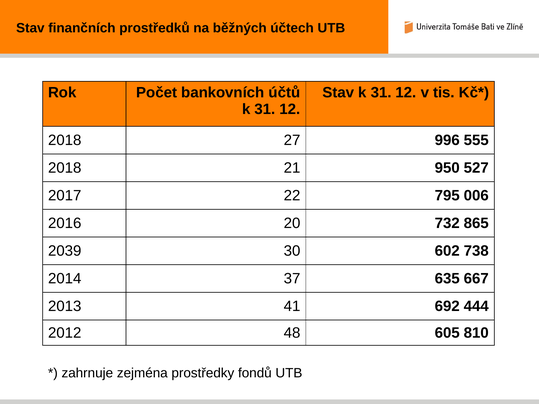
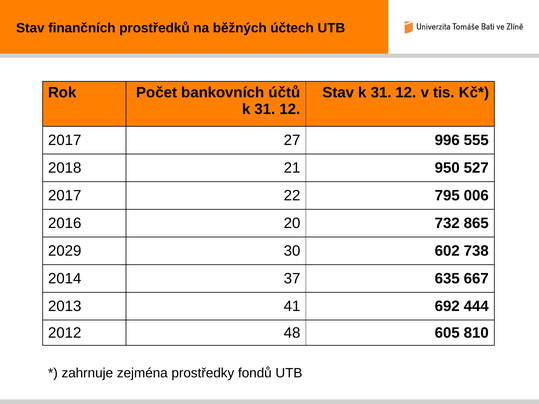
2018: 2018 -> 2017 (65, 140)
2039: 2039 -> 2029 (65, 251)
